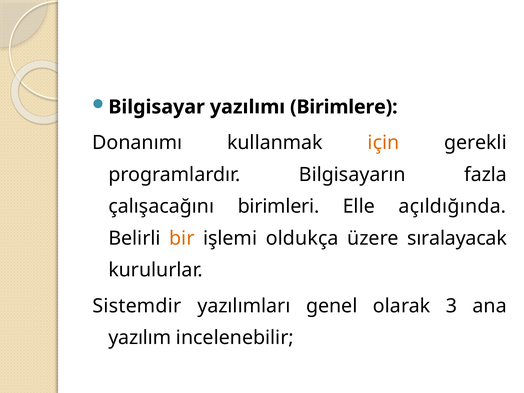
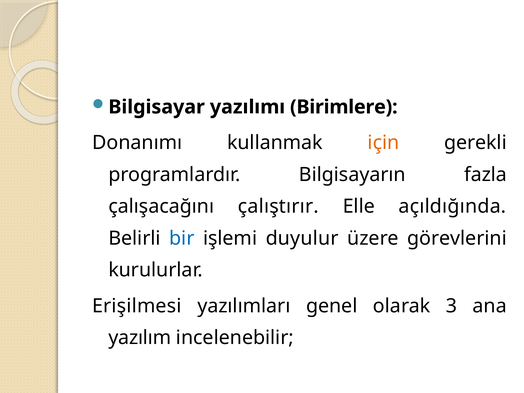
birimleri: birimleri -> çalıştırır (278, 206)
bir colour: orange -> blue (182, 238)
oldukça: oldukça -> duyulur (302, 238)
sıralayacak: sıralayacak -> görevlerini (457, 238)
Sistemdir: Sistemdir -> Erişilmesi (137, 306)
